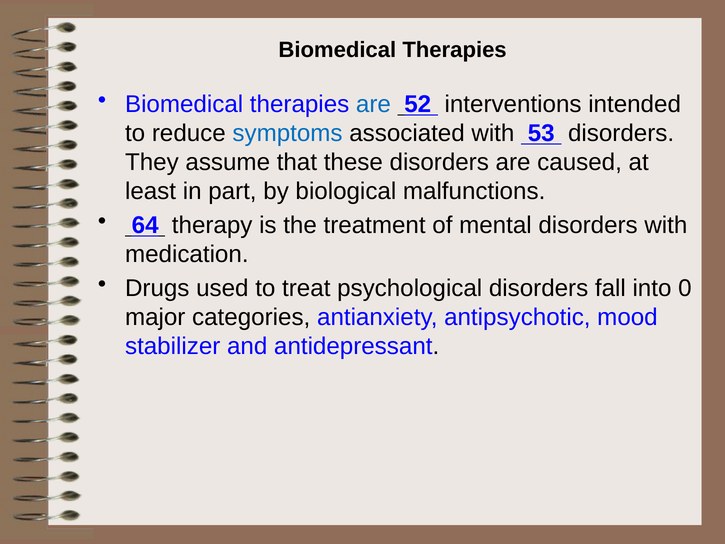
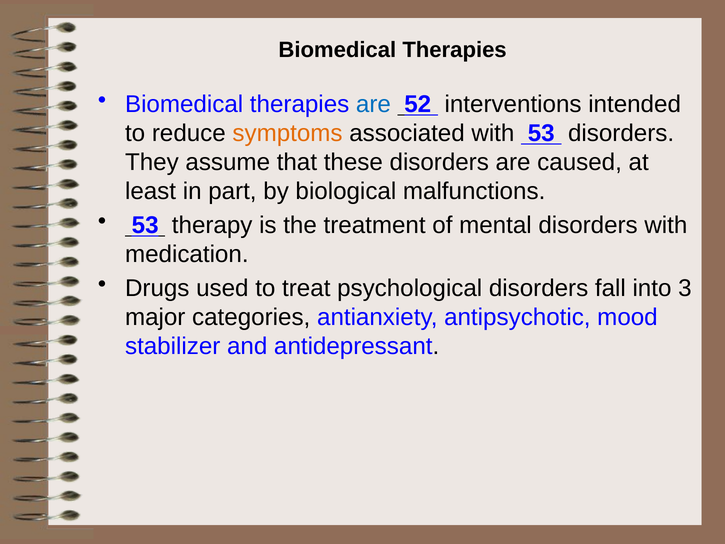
symptoms colour: blue -> orange (288, 133)
64: 64 -> 53 (145, 225)
0: 0 -> 3 (685, 288)
